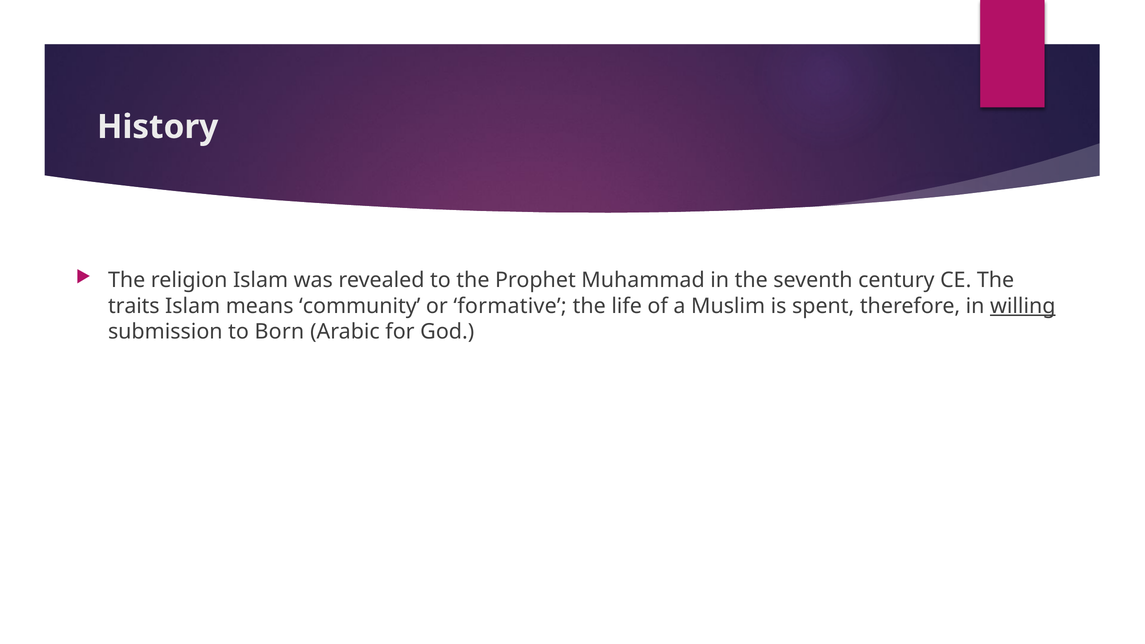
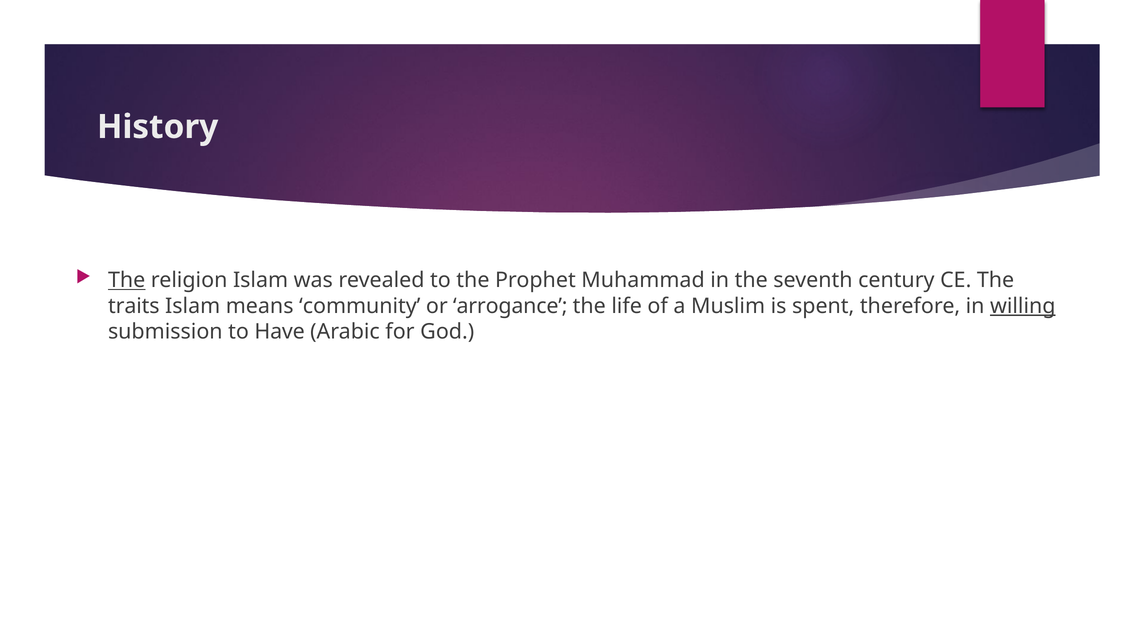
The underline: none -> present (127, 280)
formative: formative -> arrogance (510, 306)
Born: Born -> Have (280, 332)
